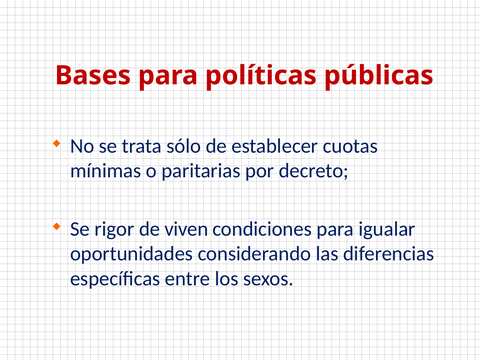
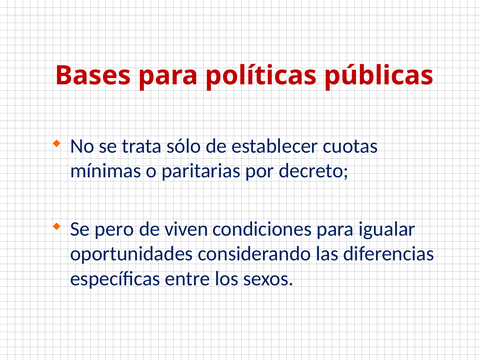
rigor: rigor -> pero (114, 229)
